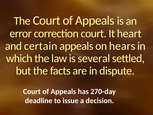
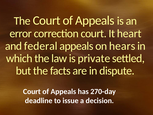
certain: certain -> federal (41, 46)
several: several -> private (94, 58)
